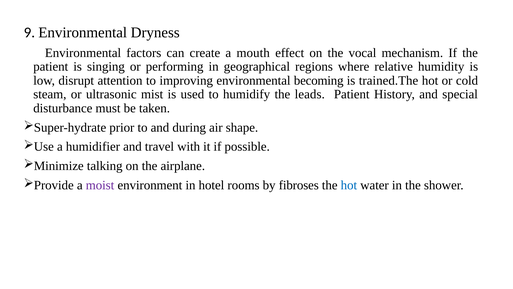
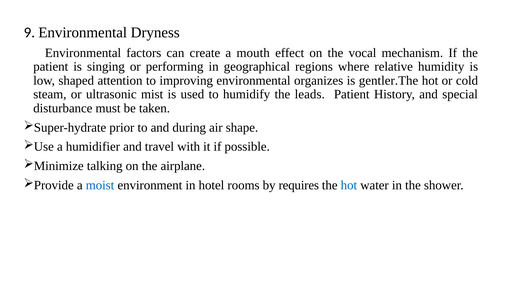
disrupt: disrupt -> shaped (76, 80)
becoming: becoming -> organizes (319, 80)
trained.The: trained.The -> gentler.The (389, 80)
moist colour: purple -> blue (100, 185)
fibroses: fibroses -> requires (299, 185)
